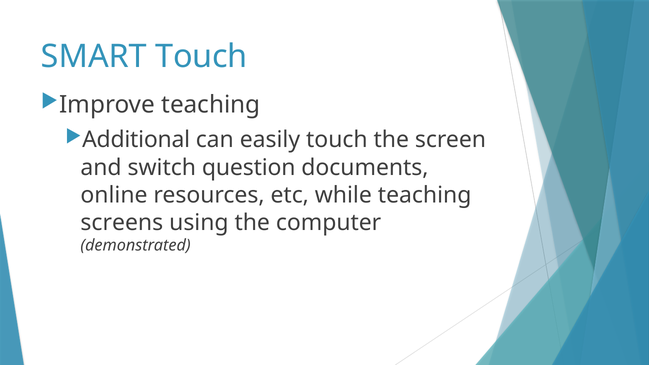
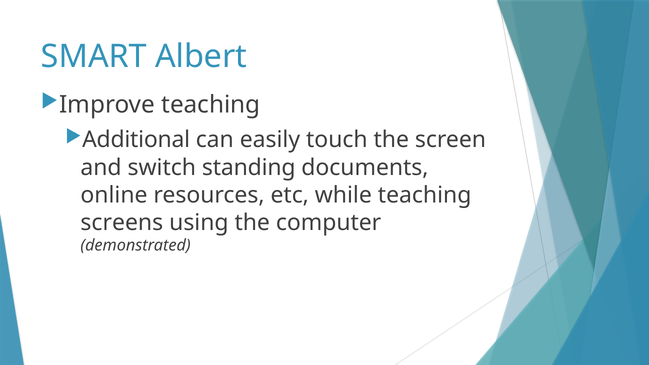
SMART Touch: Touch -> Albert (201, 57)
question: question -> standing (249, 167)
